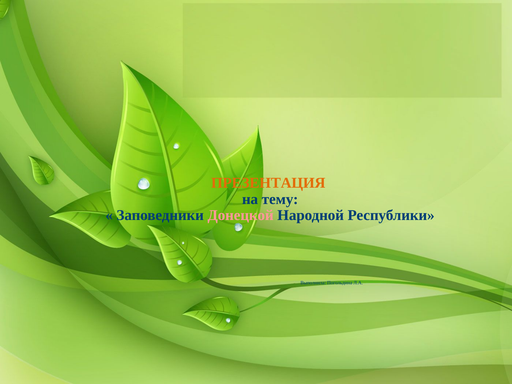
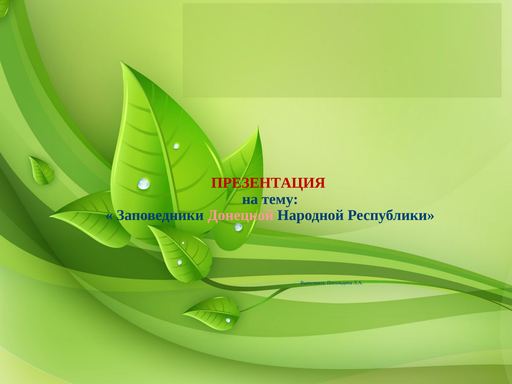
ПРЕЗЕНТАЦИЯ colour: orange -> red (268, 183)
